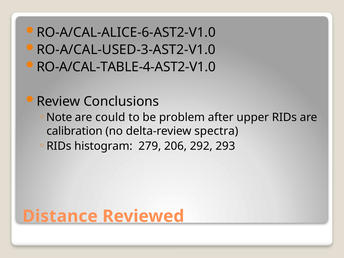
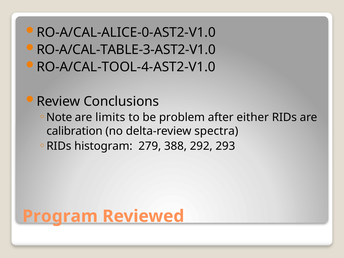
RO-A/CAL-ALICE-6-AST2-V1.0: RO-A/CAL-ALICE-6-AST2-V1.0 -> RO-A/CAL-ALICE-0-AST2-V1.0 (126, 32)
RO-A/CAL-USED-3-AST2-V1.0: RO-A/CAL-USED-3-AST2-V1.0 -> RO-A/CAL-TABLE-3-AST2-V1.0 (126, 50)
RO-A/CAL-TABLE-4-AST2-V1.0: RO-A/CAL-TABLE-4-AST2-V1.0 -> RO-A/CAL-TOOL-4-AST2-V1.0 (126, 67)
could: could -> limits (110, 117)
upper: upper -> either (253, 117)
206: 206 -> 388 (175, 146)
Distance: Distance -> Program (60, 216)
